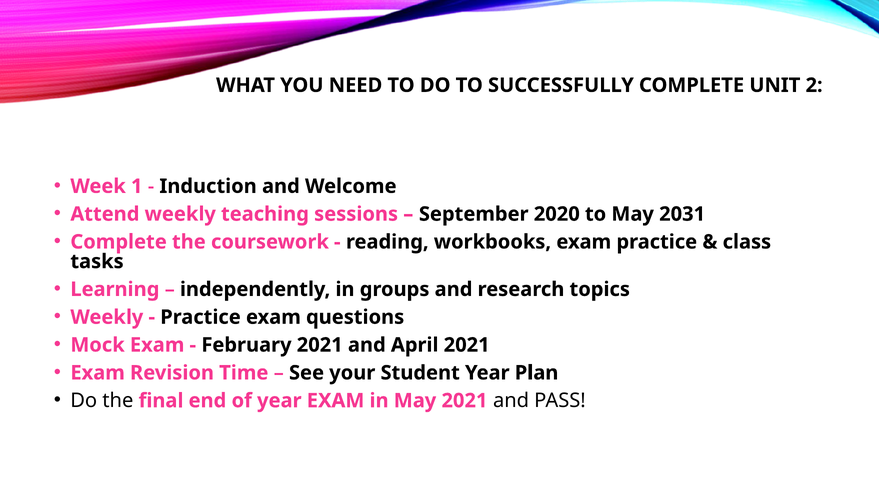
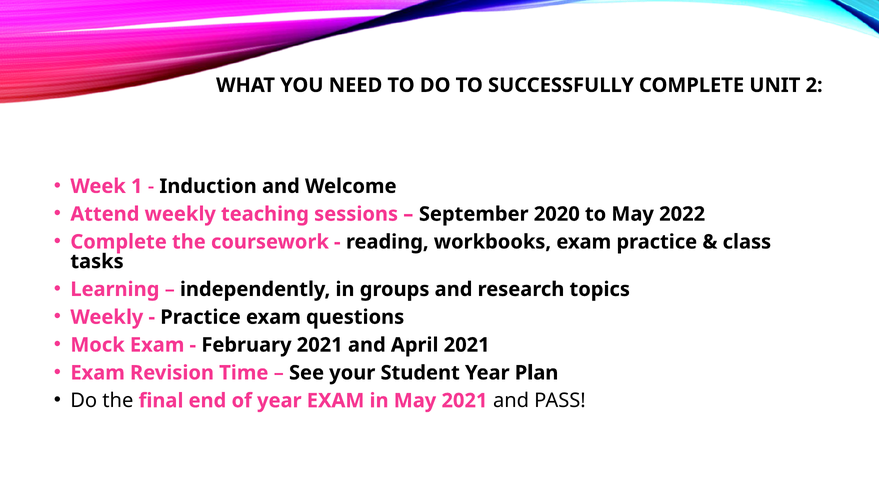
2031: 2031 -> 2022 (682, 214)
